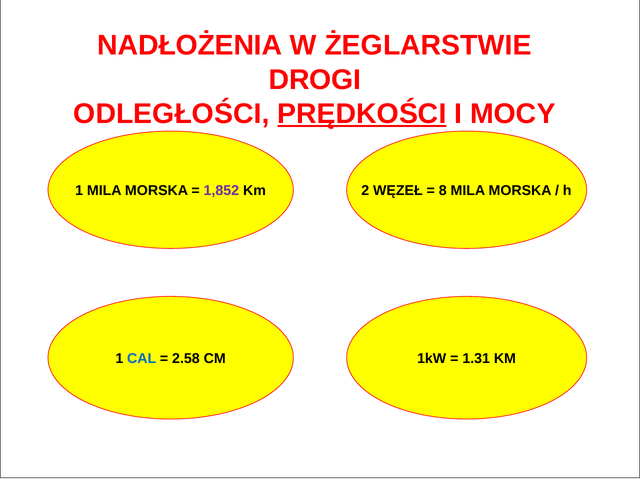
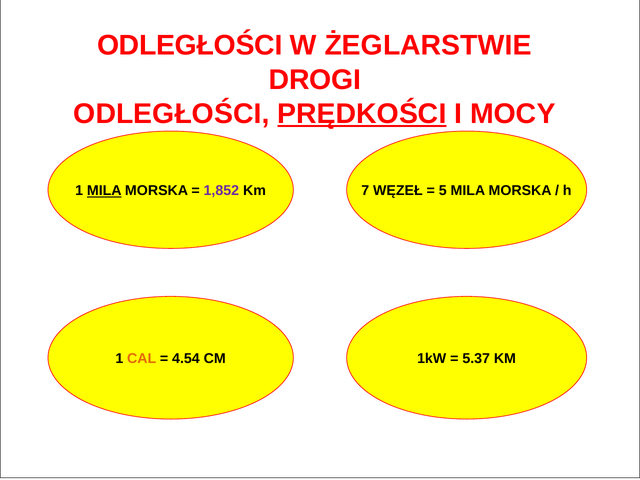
NADŁOŻENIA: NADŁOŻENIA -> ODLEGŁOŚCI (190, 45)
MILA underline: none -> present (104, 191)
2: 2 -> 7 (365, 191)
8: 8 -> 5 (443, 191)
CAL colour: blue -> orange (142, 359)
2.58: 2.58 -> 4.54 (186, 359)
1.31: 1.31 -> 5.37 (476, 359)
